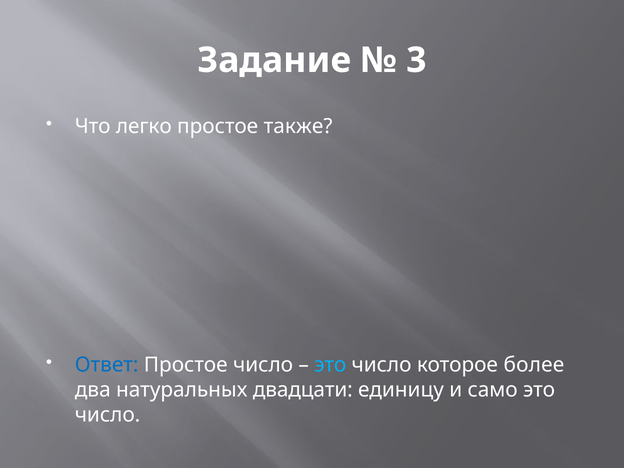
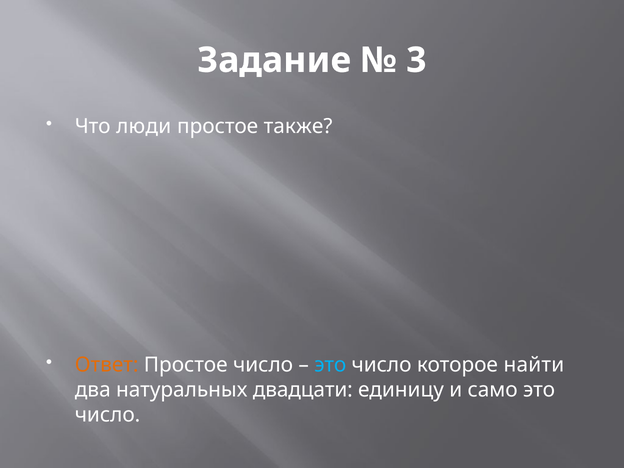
легко: легко -> люди (144, 126)
Ответ colour: blue -> orange (107, 365)
более: более -> найти (534, 365)
